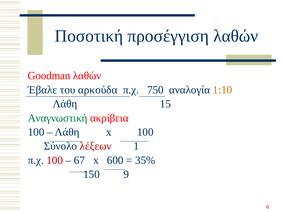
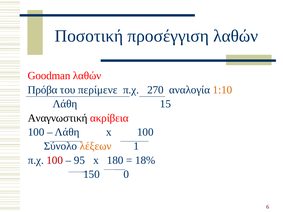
Έβαλε: Έβαλε -> Πρόβα (43, 90)
αρκούδα: αρκούδα -> περίμενε (98, 90)
750: 750 -> 270 (155, 90)
Αναγνωστική colour: green -> black (58, 118)
λέξεων colour: red -> orange (96, 146)
67: 67 -> 95 (79, 160)
600: 600 -> 180 (115, 160)
35%: 35% -> 18% (145, 160)
9: 9 -> 0 (126, 175)
